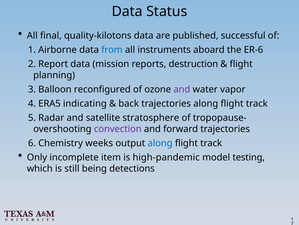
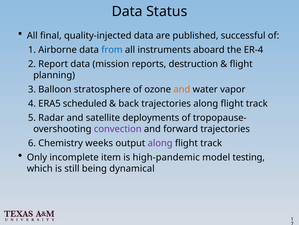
quality-kilotons: quality-kilotons -> quality-injected (98, 35)
ER-6: ER-6 -> ER-4 (254, 50)
reconfigured: reconfigured -> stratosphere (102, 89)
and colour: purple -> orange (182, 89)
indicating: indicating -> scheduled (85, 103)
stratosphere: stratosphere -> deployments (151, 117)
along colour: blue -> purple (160, 143)
detections: detections -> dynamical (132, 168)
